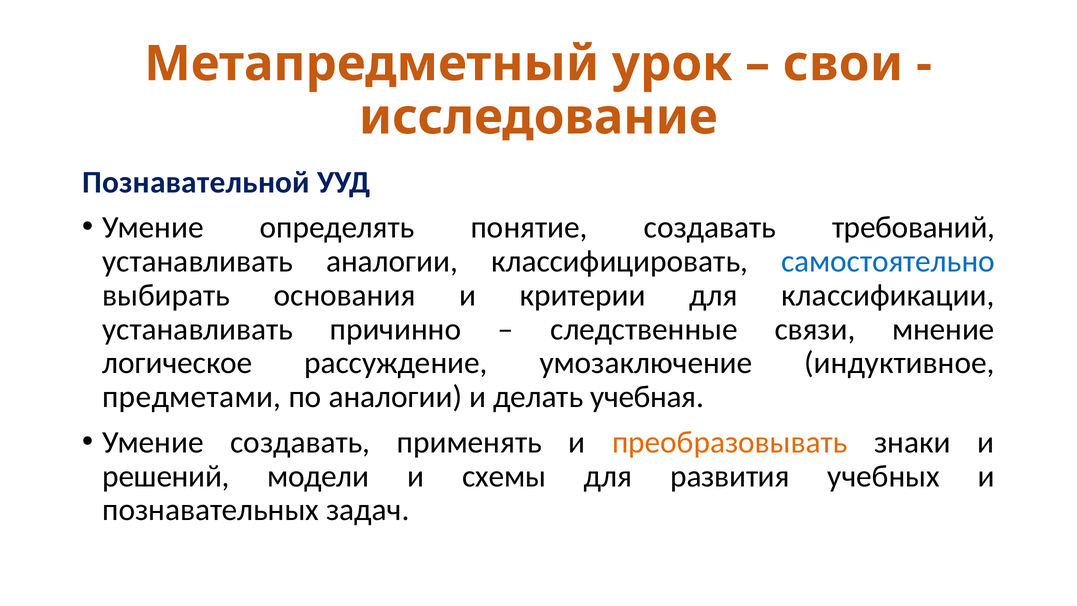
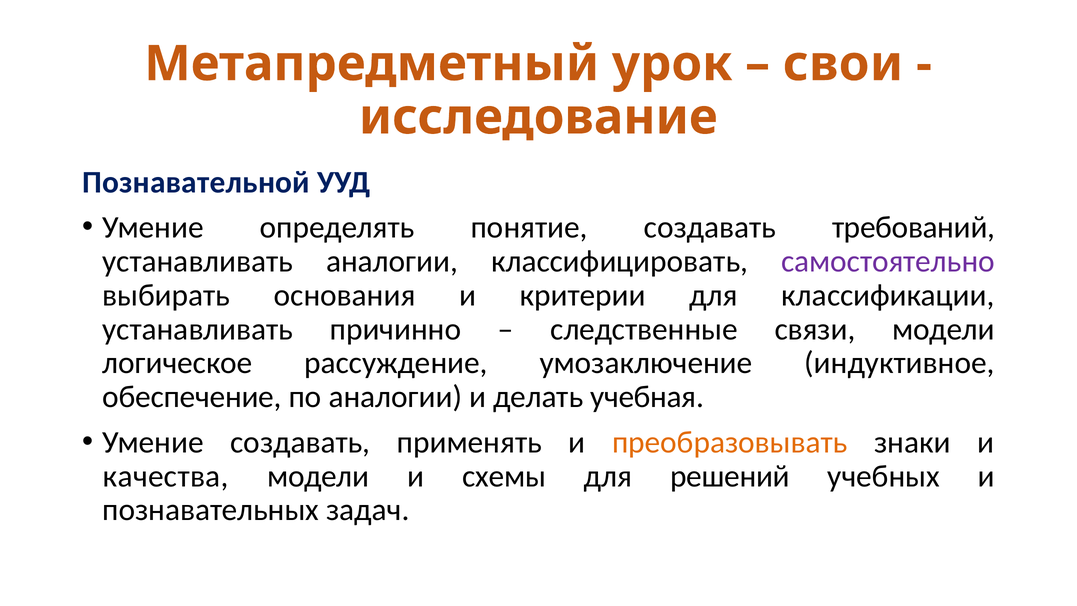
самостоятельно colour: blue -> purple (888, 261)
связи мнение: мнение -> модели (943, 329)
предметами: предметами -> обеспечение (192, 397)
решений: решений -> качества (166, 476)
развития: развития -> решений (730, 476)
